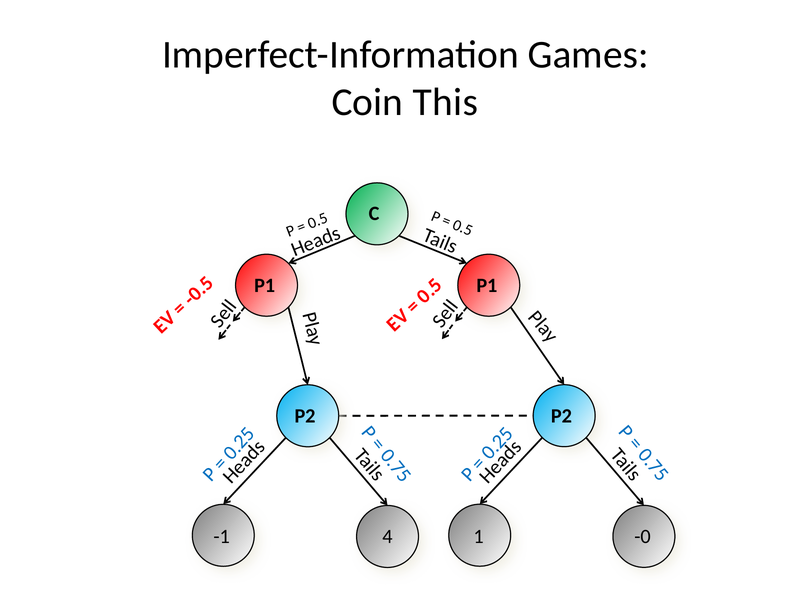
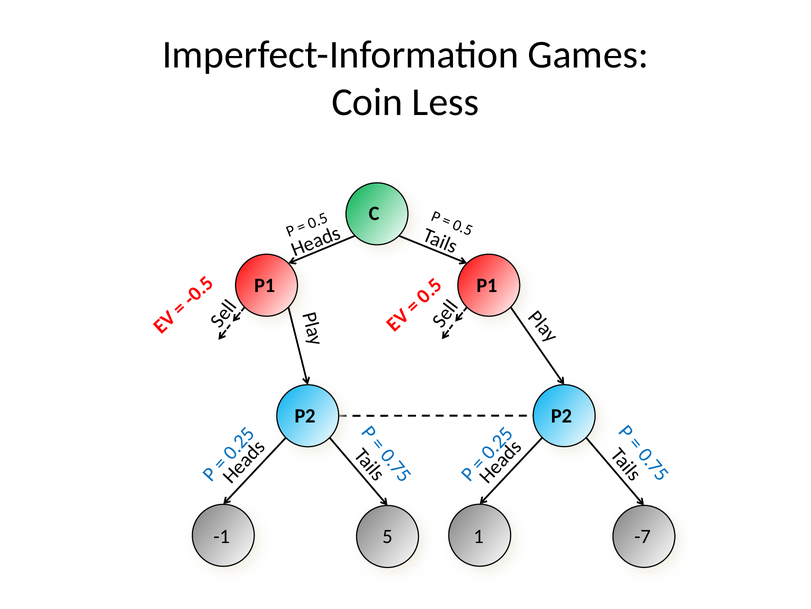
This: This -> Less (446, 102)
-1 4: 4 -> 5 (387, 536)
-0: -0 -> -7 (643, 536)
